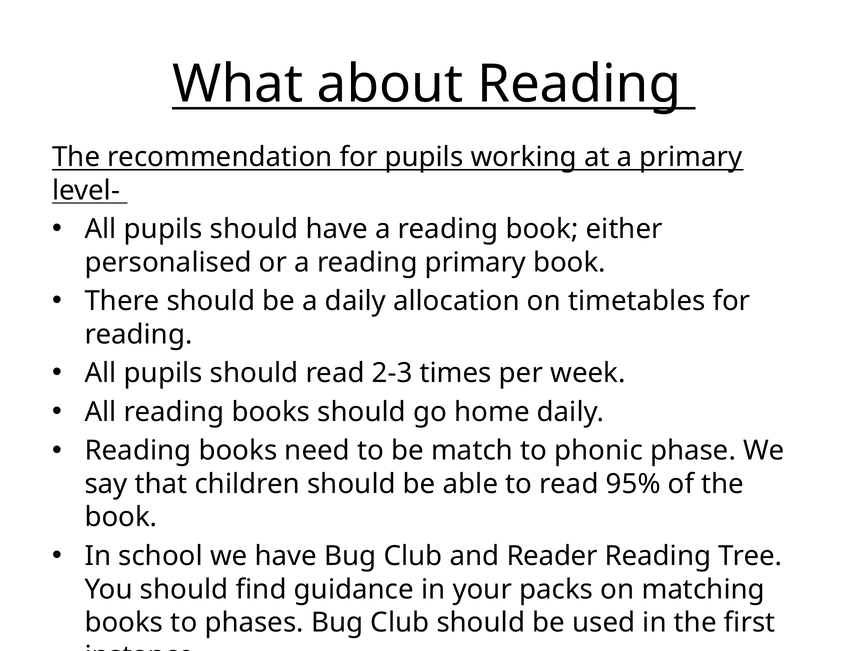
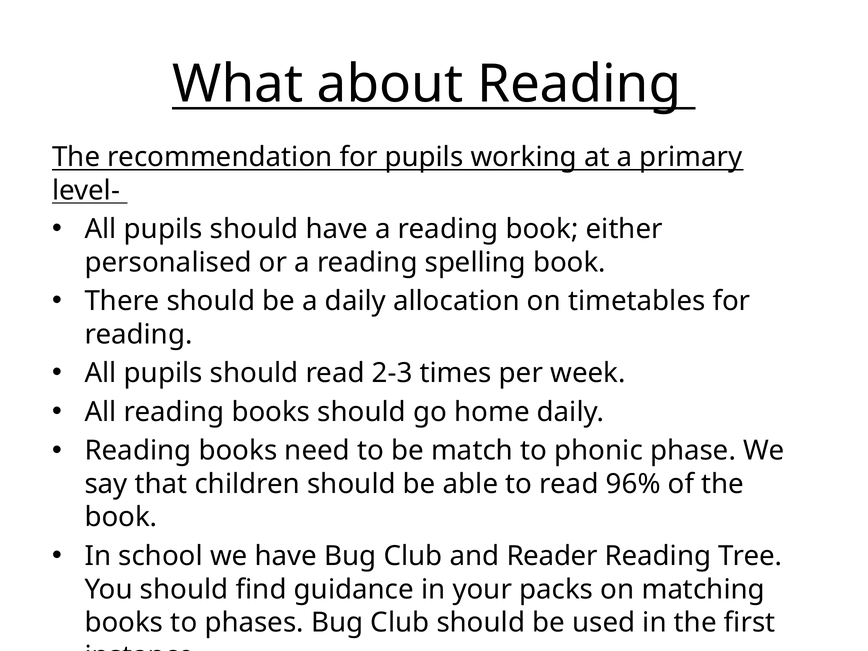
reading primary: primary -> spelling (475, 262)
95%: 95% -> 96% (633, 484)
